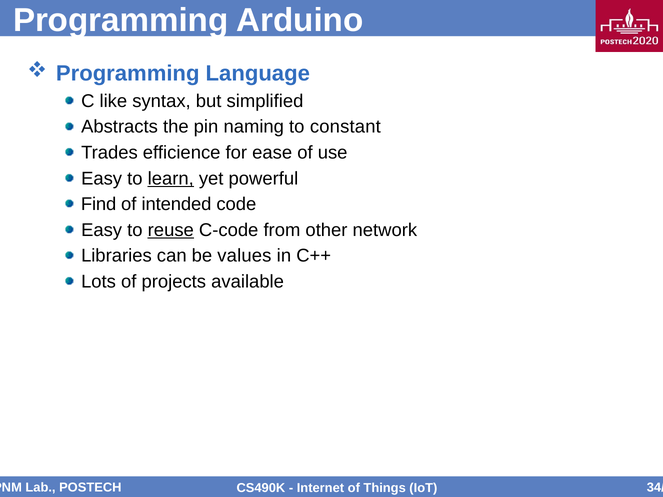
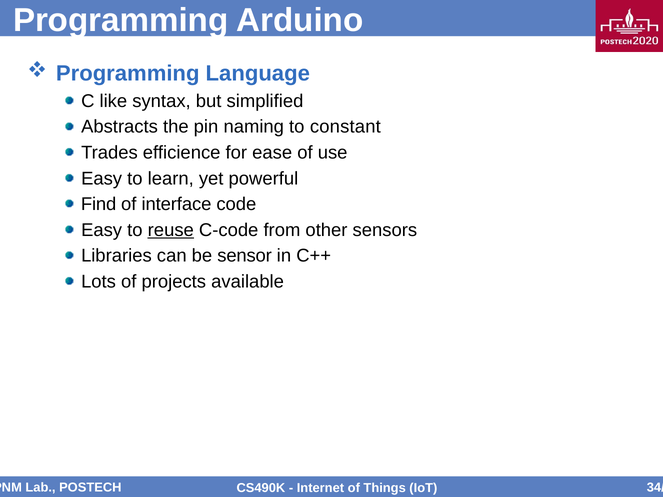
learn underline: present -> none (171, 179)
intended: intended -> interface (176, 204)
network: network -> sensors (385, 230)
values: values -> sensor (245, 256)
